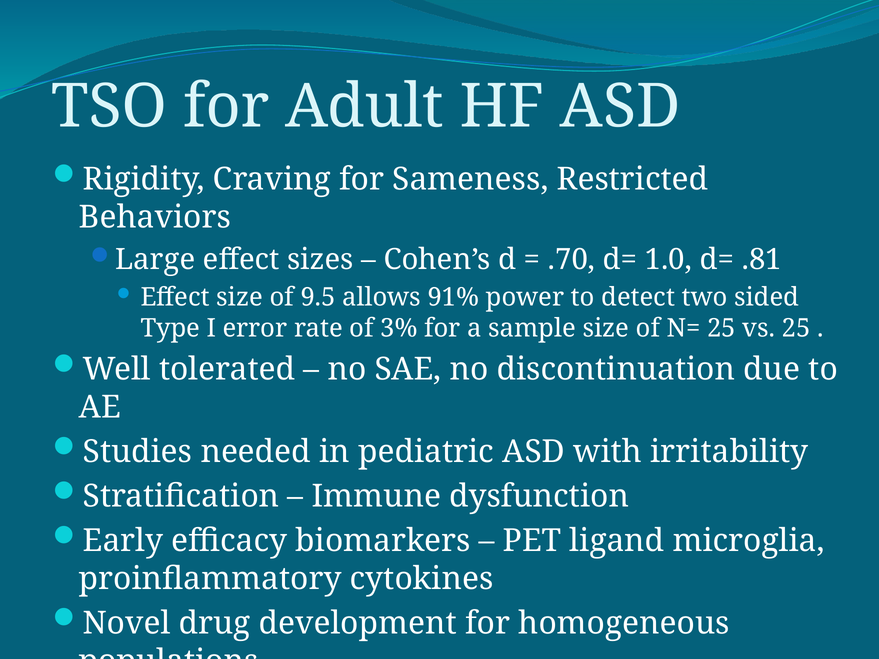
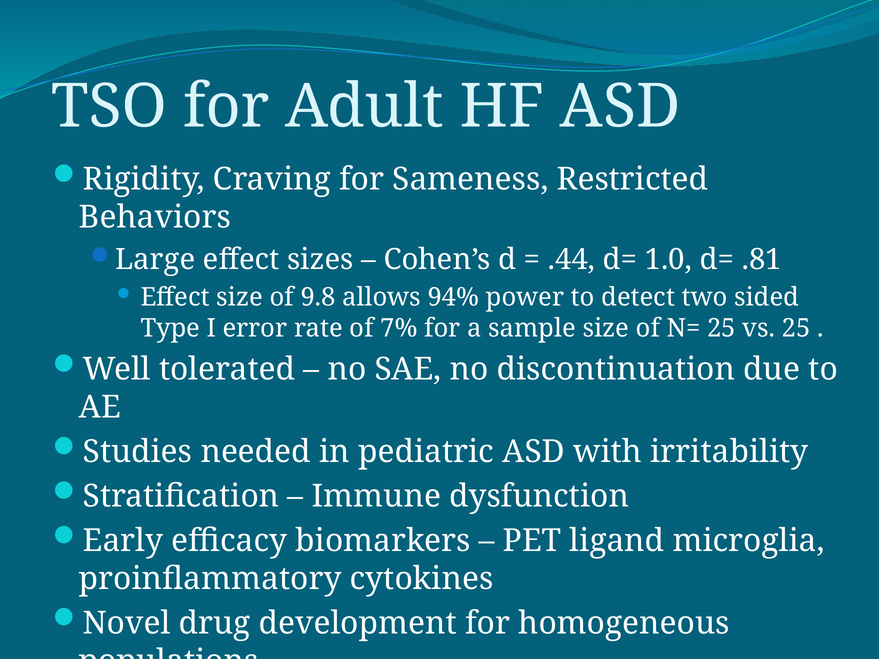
.70: .70 -> .44 (572, 260)
9.5: 9.5 -> 9.8 (318, 298)
91%: 91% -> 94% (453, 298)
3%: 3% -> 7% (399, 328)
